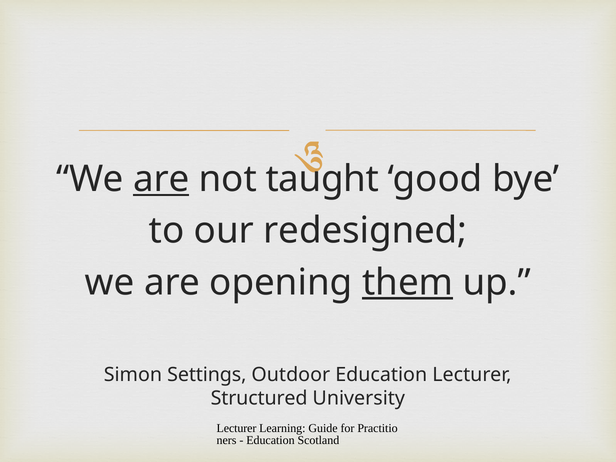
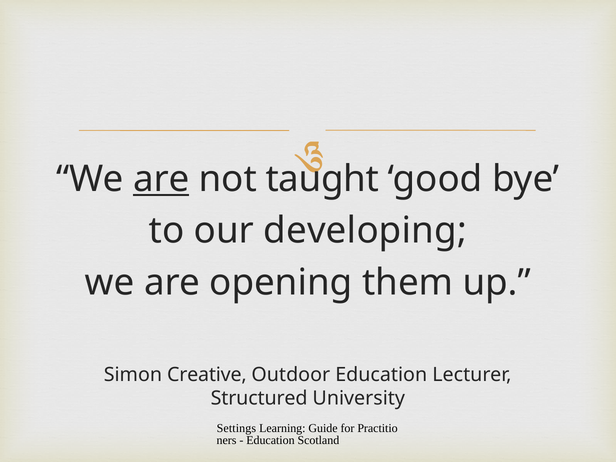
redesigned: redesigned -> developing (365, 231)
them underline: present -> none (408, 282)
Settings: Settings -> Creative (207, 375)
Lecturer: Lecturer -> Settings (236, 428)
